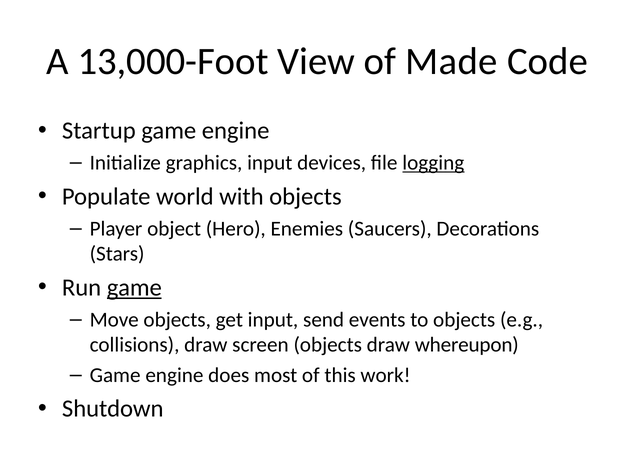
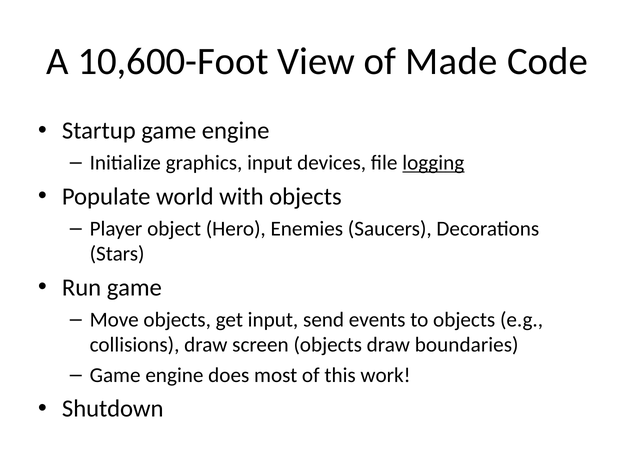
13,000-Foot: 13,000-Foot -> 10,600-Foot (173, 61)
game underline: present -> none (134, 288)
whereupon: whereupon -> boundaries (467, 345)
